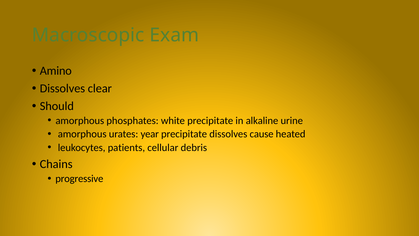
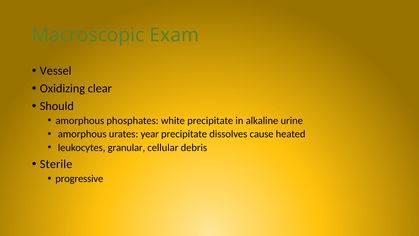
Amino: Amino -> Vessel (56, 71)
Dissolves: Dissolves -> Oxidizing (62, 88)
patients: patients -> granular (126, 147)
Chains: Chains -> Sterile (56, 164)
